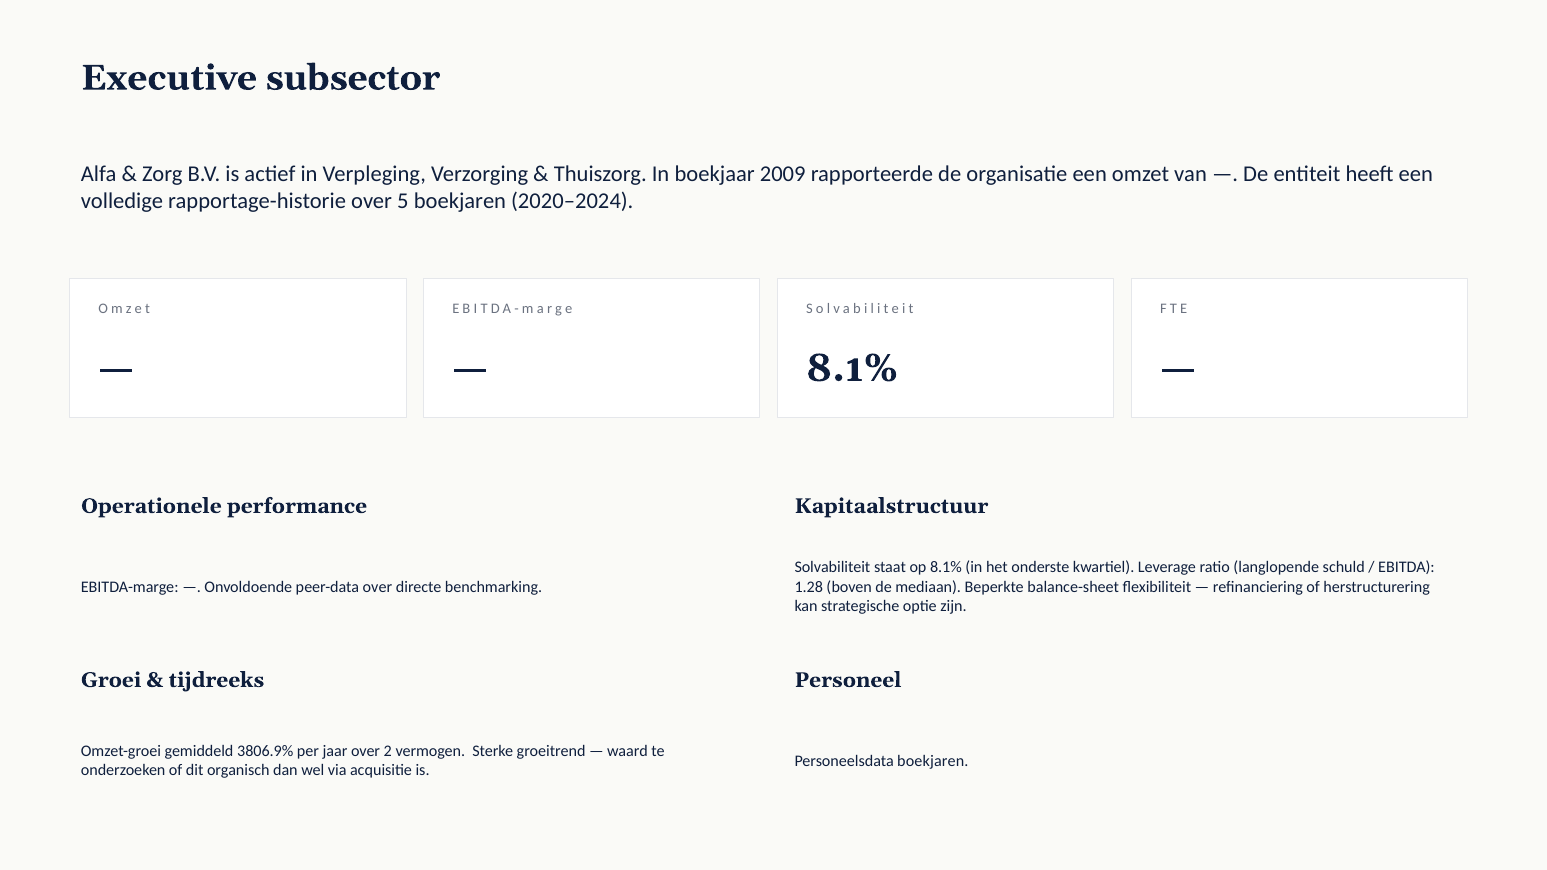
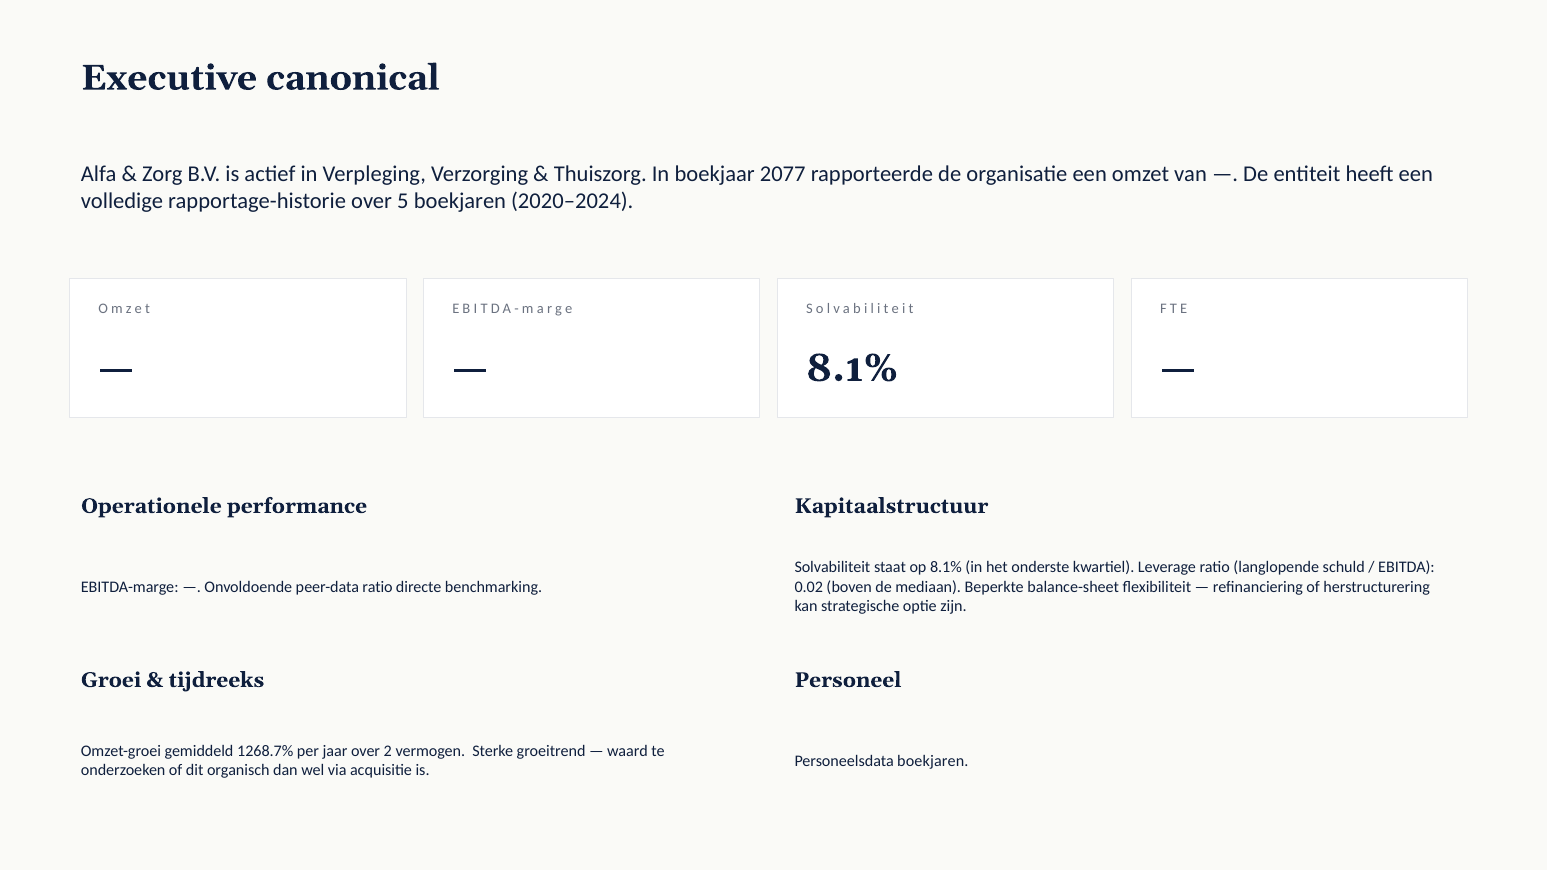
subsector: subsector -> canonical (353, 78)
2009: 2009 -> 2077 (783, 174)
peer-data over: over -> ratio (378, 587)
1.28: 1.28 -> 0.02 (809, 587)
3806.9%: 3806.9% -> 1268.7% (265, 751)
